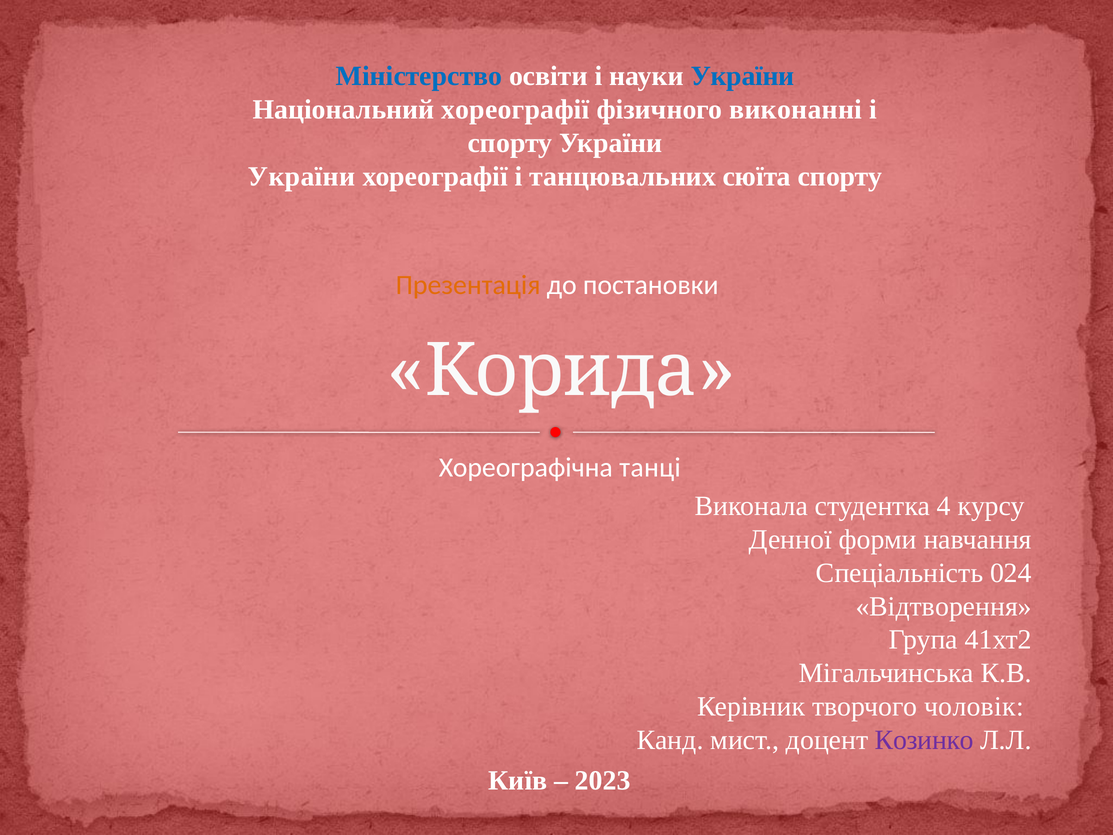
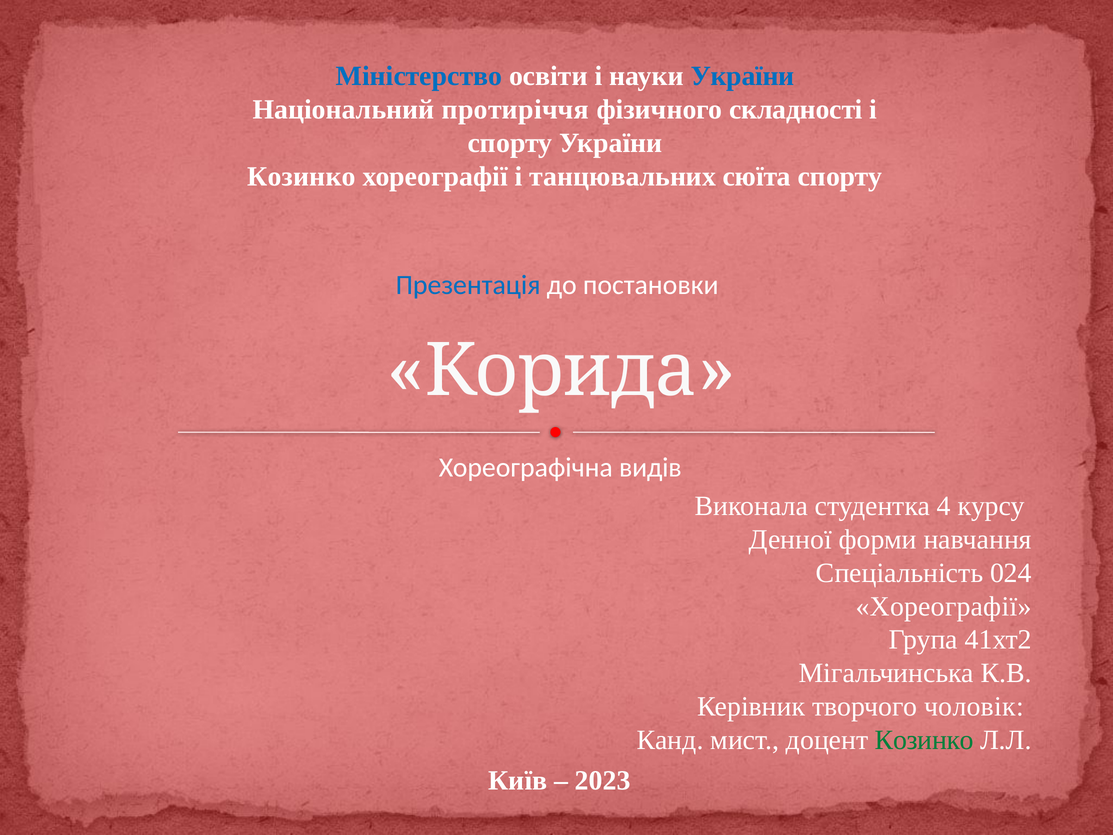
Національний хореографії: хореографії -> протиріччя (515, 110)
виконанні: виконанні -> складності (796, 110)
України: України -> Козинко (302, 176)
Презентація colour: orange -> blue (468, 285)
танці: танці -> видів (650, 468)
Відтворення: Відтворення -> Хореографії (943, 606)
Козинко colour: purple -> green (924, 740)
